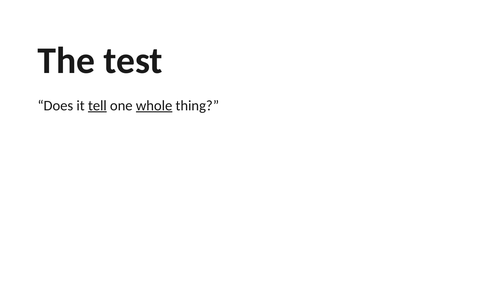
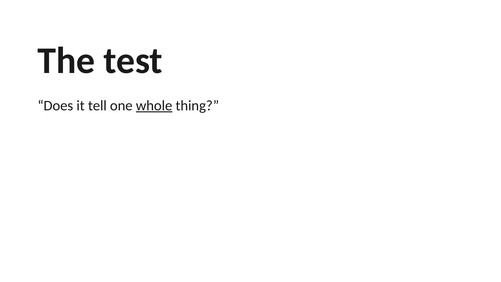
tell underline: present -> none (97, 106)
